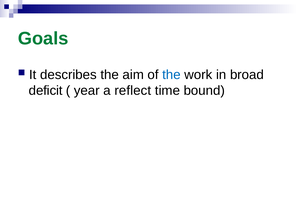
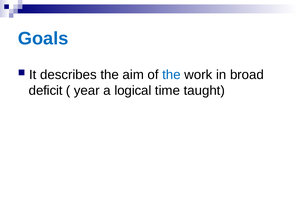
Goals colour: green -> blue (43, 39)
reflect: reflect -> logical (133, 91)
bound: bound -> taught (204, 91)
